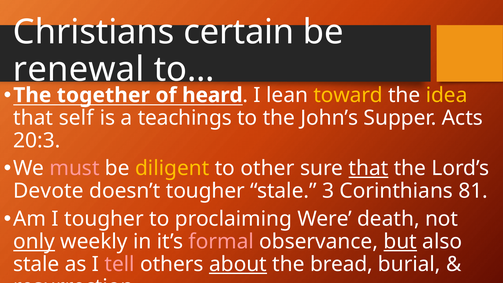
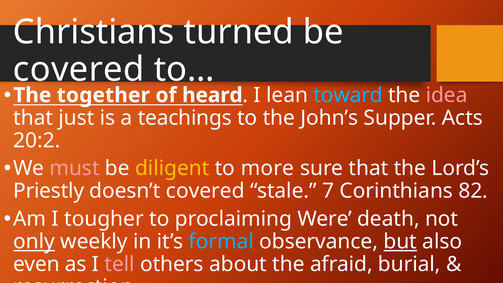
certain: certain -> turned (239, 32)
renewal: renewal -> covered (79, 69)
toward colour: yellow -> light blue (348, 95)
idea colour: yellow -> pink (447, 95)
self: self -> just (76, 118)
20:3: 20:3 -> 20:2 (37, 140)
other: other -> more (267, 168)
that underline: present -> none (368, 168)
Devote: Devote -> Priestly (49, 191)
doesn’t tougher: tougher -> covered (205, 191)
3: 3 -> 7 (328, 191)
81: 81 -> 82 (473, 191)
formal colour: pink -> light blue (221, 242)
stale: stale -> even (36, 264)
about underline: present -> none (238, 264)
bread: bread -> afraid (341, 264)
